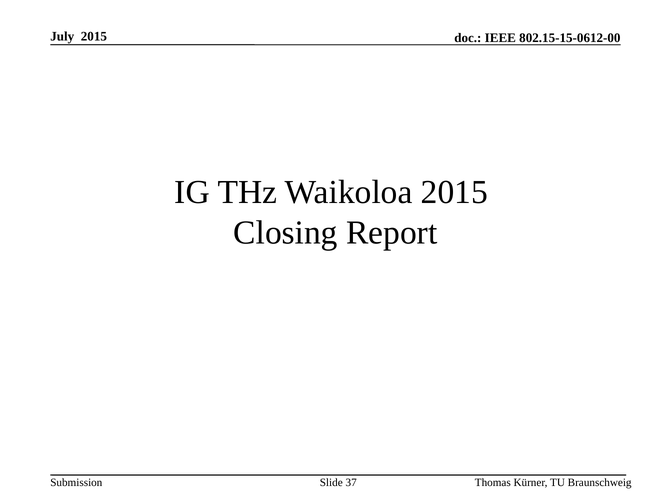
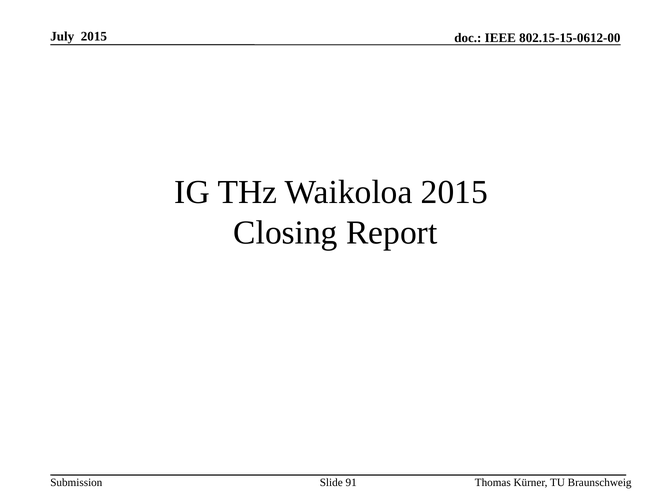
37: 37 -> 91 (351, 483)
